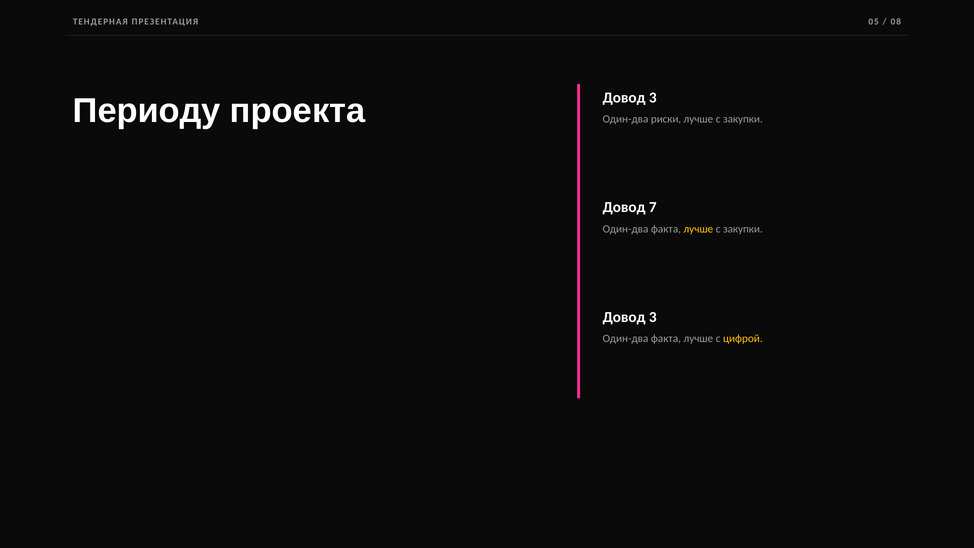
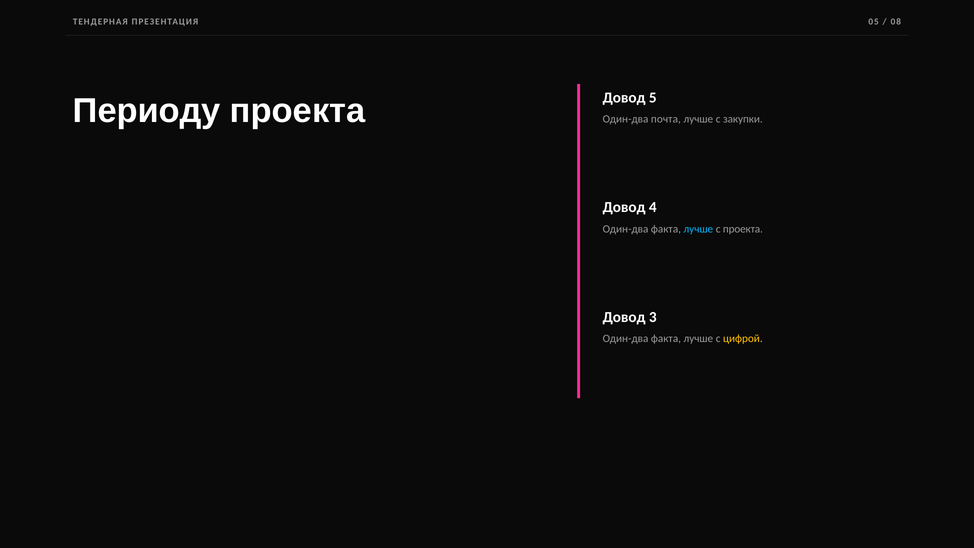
проекта Довод 3: 3 -> 5 (653, 98)
риски: риски -> почта (666, 119)
7: 7 -> 4 (653, 207)
лучше colour: yellow -> light blue (698, 229)
закупки: закупки -> проекта (743, 229)
